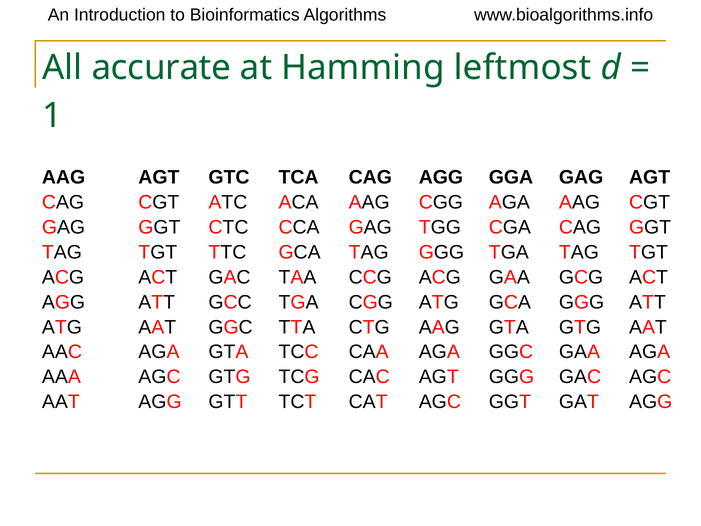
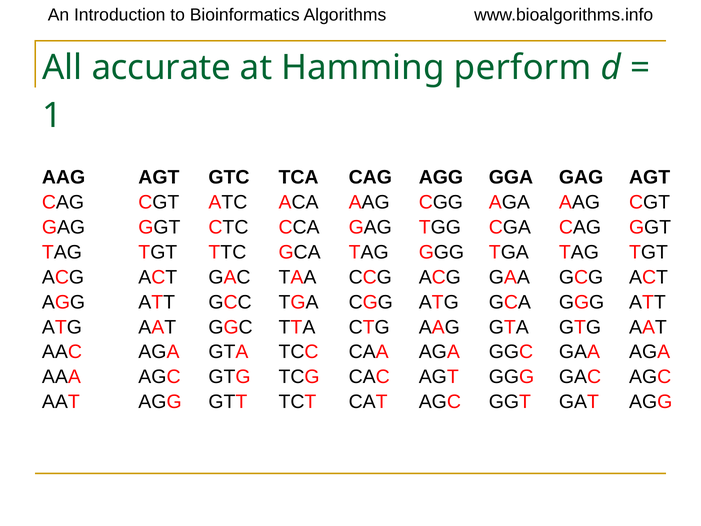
leftmost: leftmost -> perform (523, 68)
